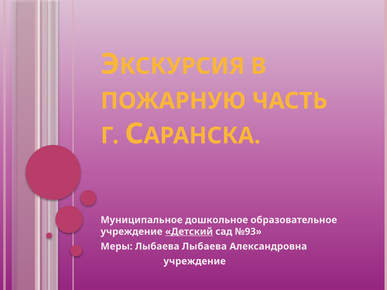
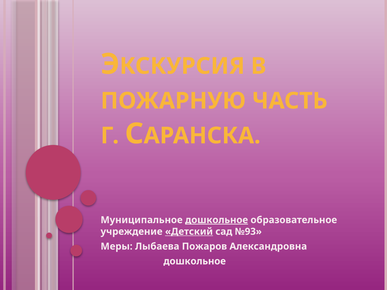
дошкольное underline: none -> present (217, 220)
Лыбаева Лыбаева: Лыбаева -> Пожаров (204, 247)
учреждение: учреждение -> дошкольное (195, 261)
